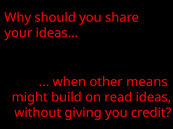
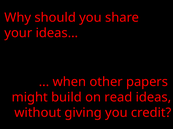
means: means -> papers (147, 82)
